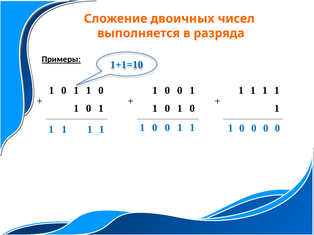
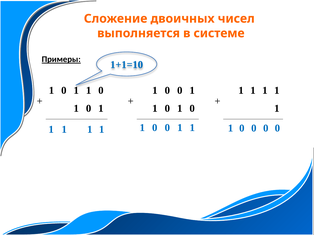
разряда: разряда -> системе (219, 33)
